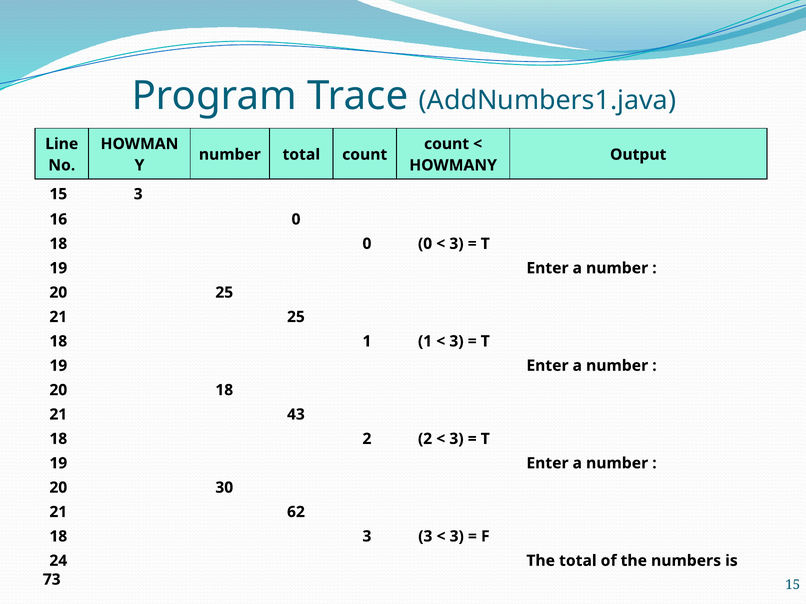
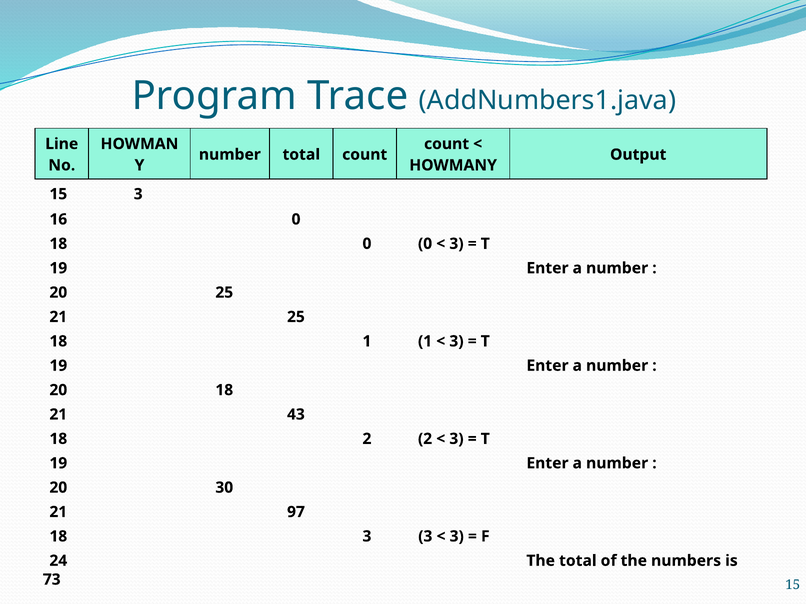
62: 62 -> 97 (296, 512)
